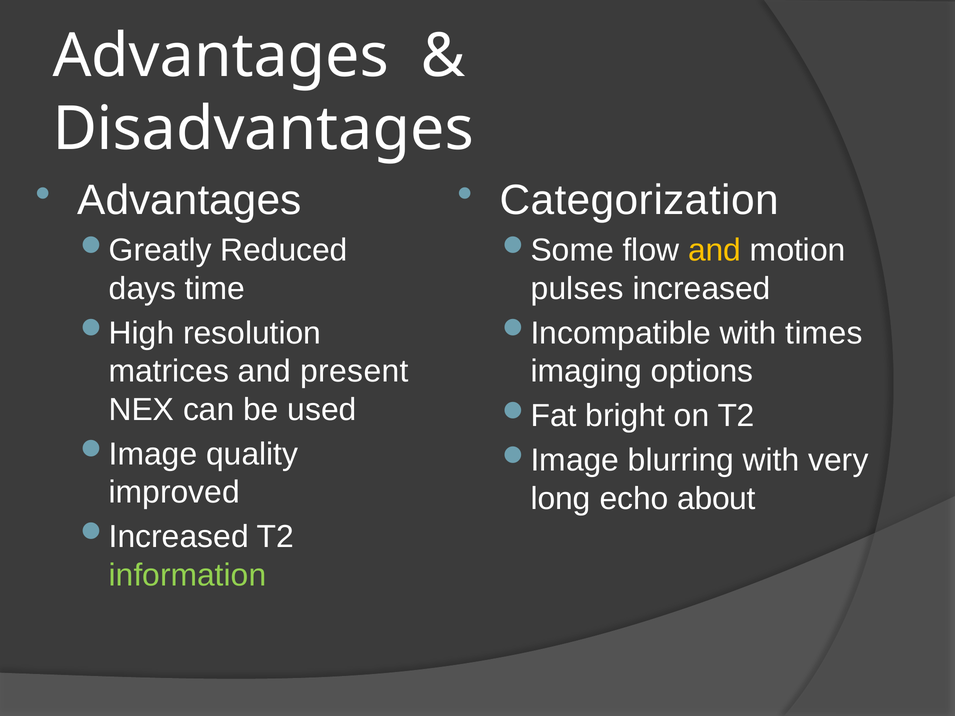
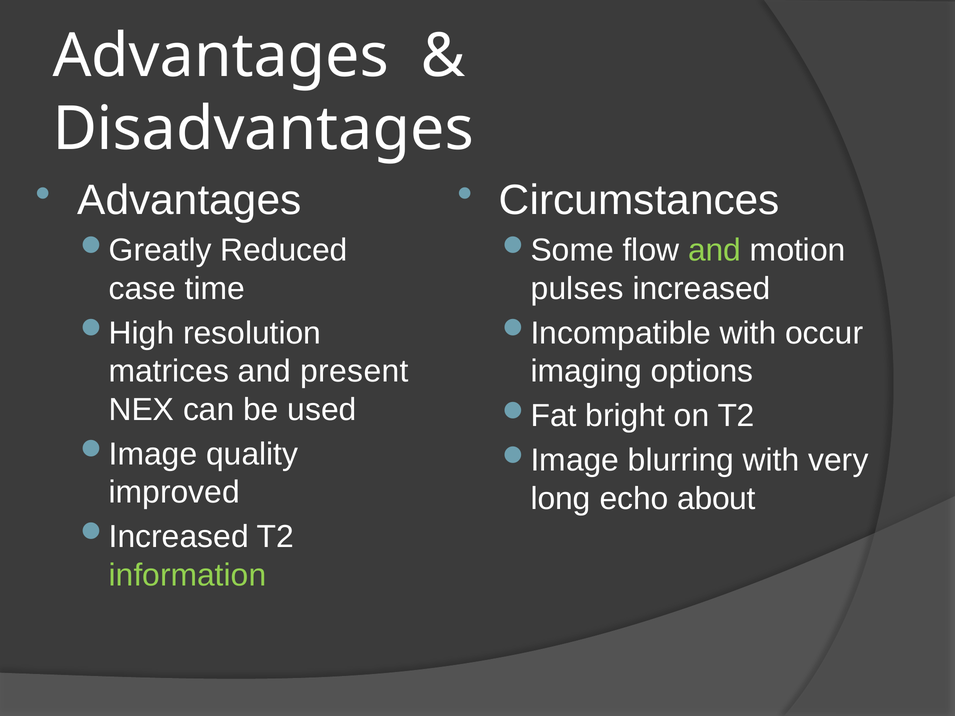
Categorization: Categorization -> Circumstances (639, 200)
and colour: yellow -> light green (715, 251)
days: days -> case (142, 289)
times: times -> occur (824, 333)
